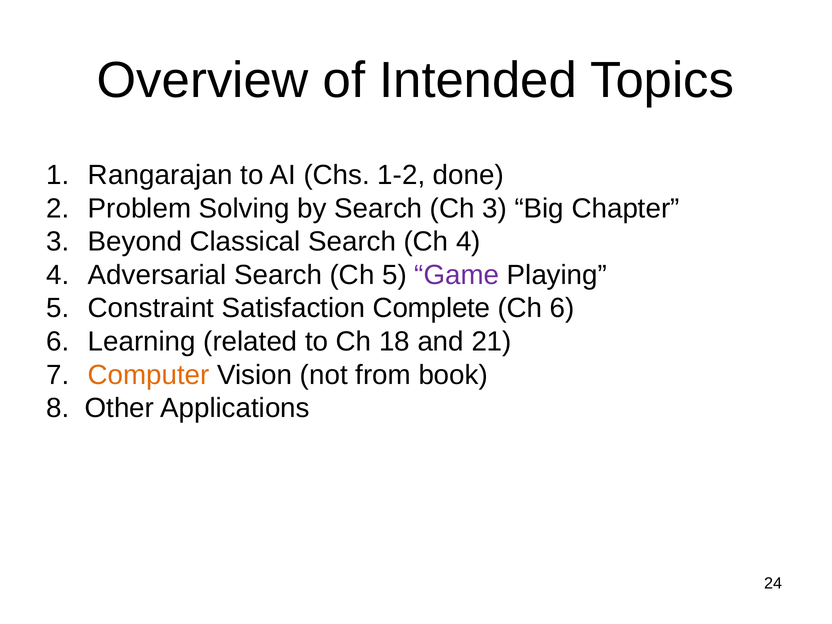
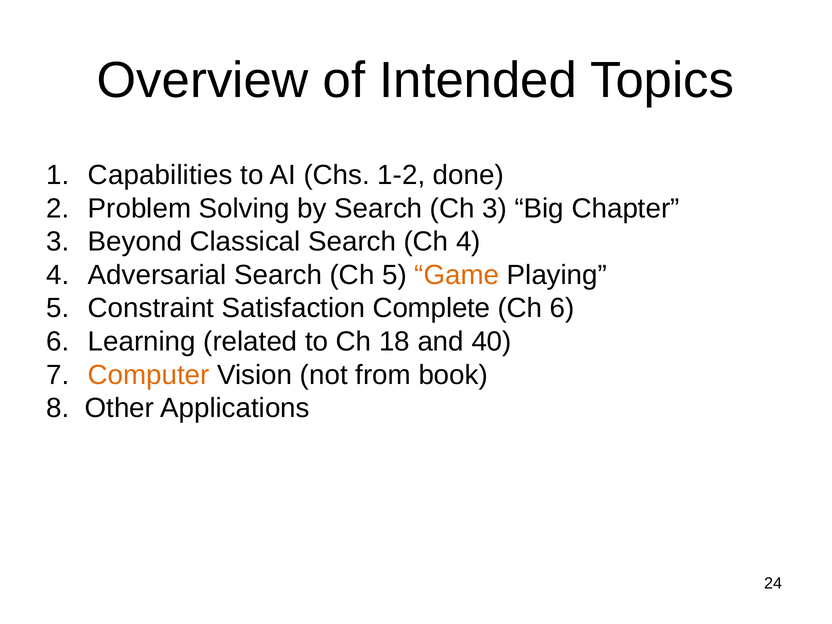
Rangarajan: Rangarajan -> Capabilities (160, 175)
Game colour: purple -> orange (457, 275)
21: 21 -> 40 (492, 342)
